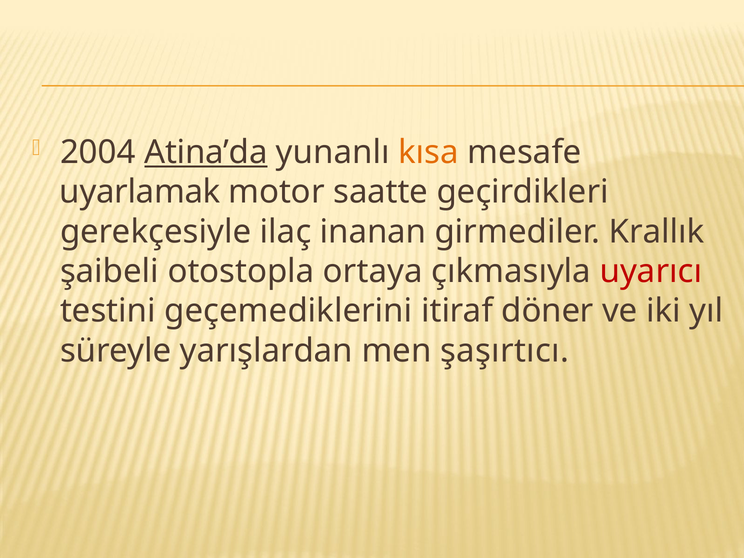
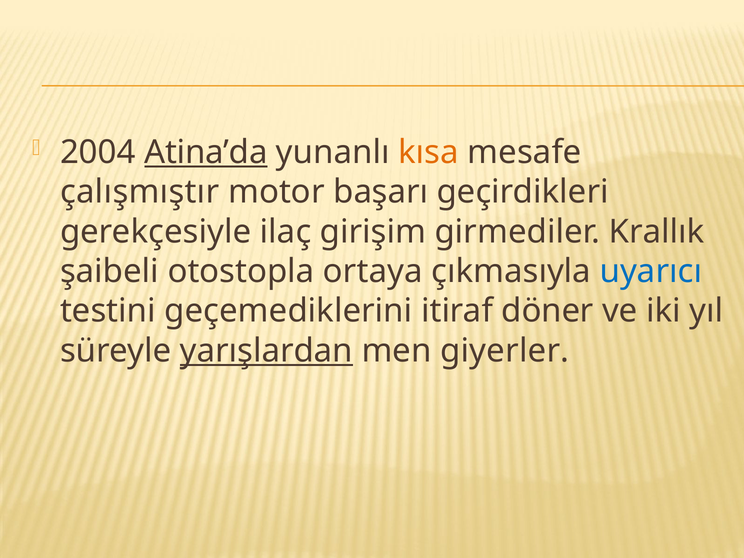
uyarlamak: uyarlamak -> çalışmıştır (140, 192)
saatte: saatte -> başarı (381, 192)
inanan: inanan -> girişim (373, 232)
uyarıcı colour: red -> blue (651, 271)
yarışlardan underline: none -> present (266, 351)
şaşırtıcı: şaşırtıcı -> giyerler (505, 351)
